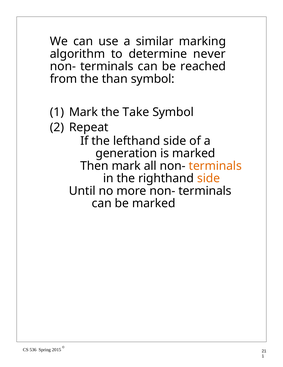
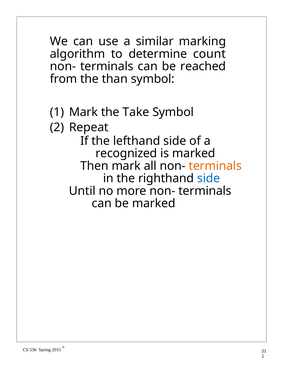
never: never -> count (209, 54)
generation: generation -> recognized (126, 153)
side colour: orange -> blue (209, 178)
